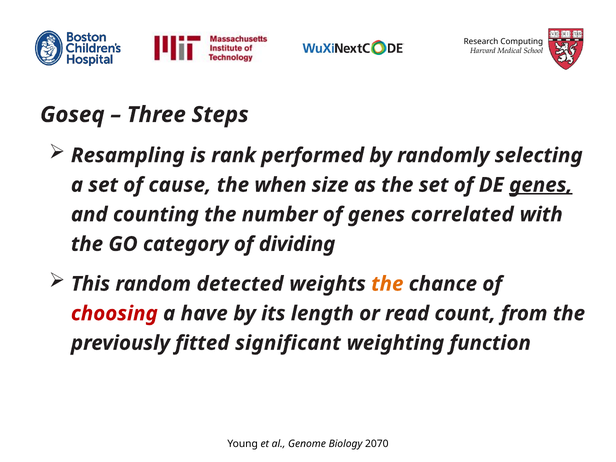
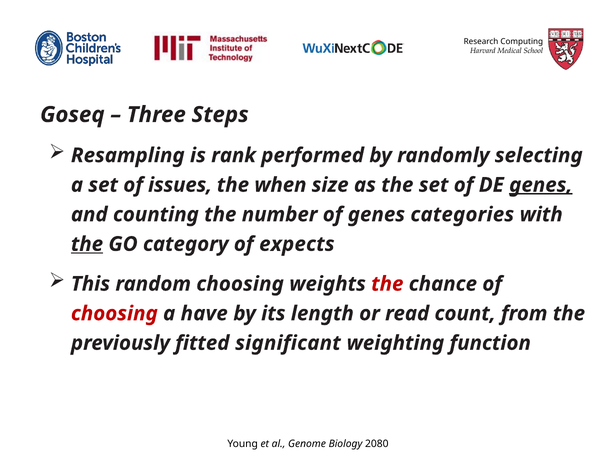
cause: cause -> issues (180, 185)
correlated: correlated -> categories (462, 215)
the underline: none -> present (87, 244)
dividing: dividing -> expects (297, 244)
random detected: detected -> choosing (240, 284)
the colour: orange -> red (387, 284)
2070: 2070 -> 2080 (377, 444)
